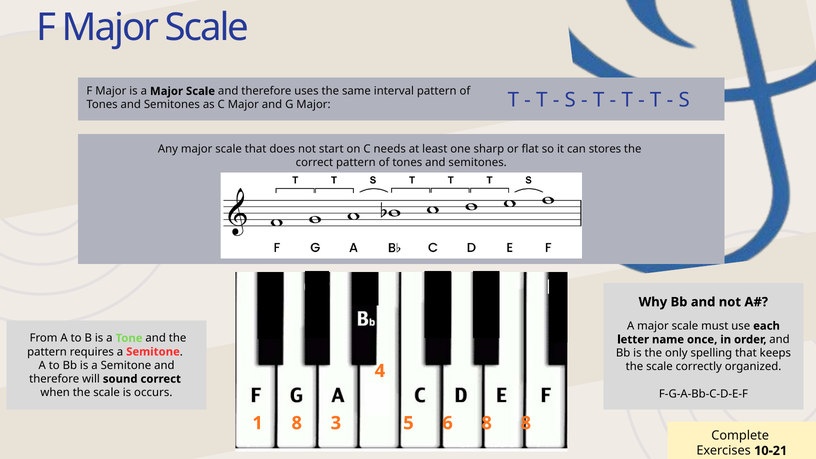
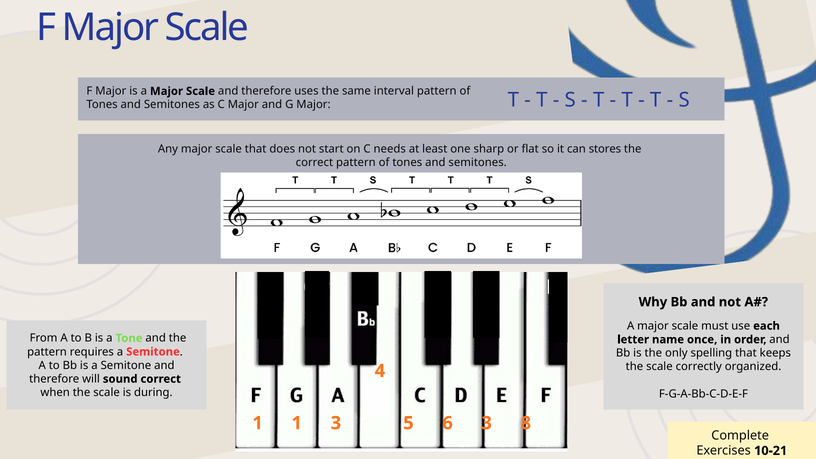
occurs: occurs -> during (153, 393)
1 8: 8 -> 1 (297, 423)
6 8: 8 -> 3 (487, 423)
